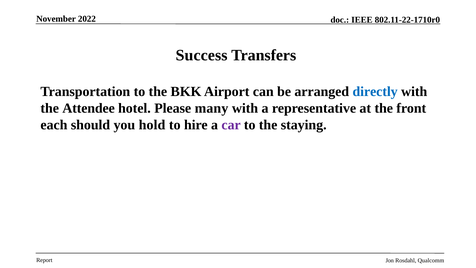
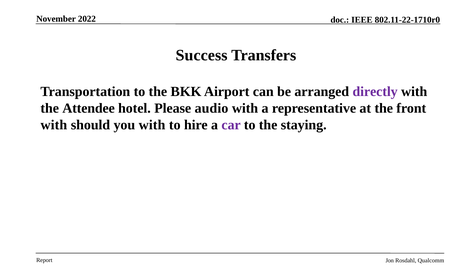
directly colour: blue -> purple (375, 91)
many: many -> audio (211, 108)
each: each -> with (54, 125)
you hold: hold -> with (152, 125)
